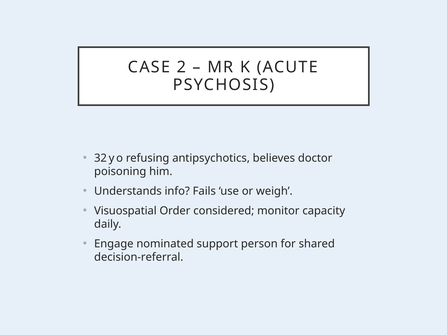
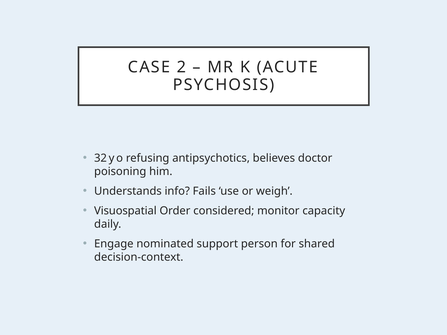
decision‑referral: decision‑referral -> decision‑context (139, 257)
